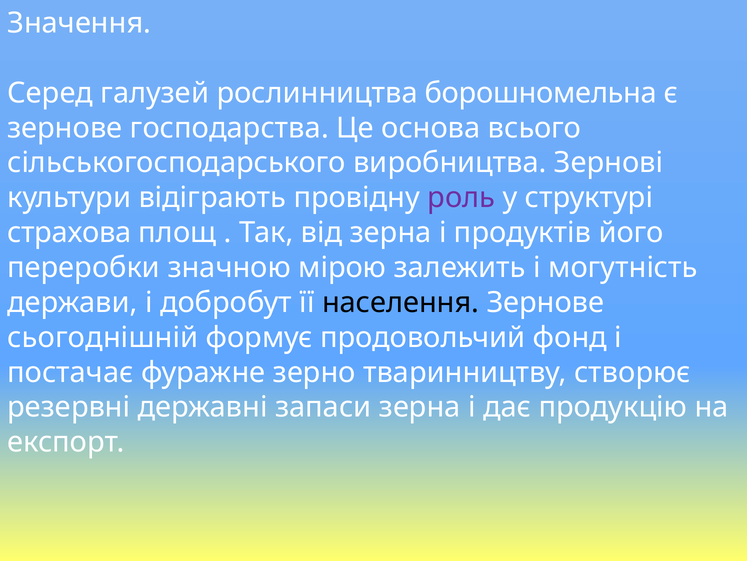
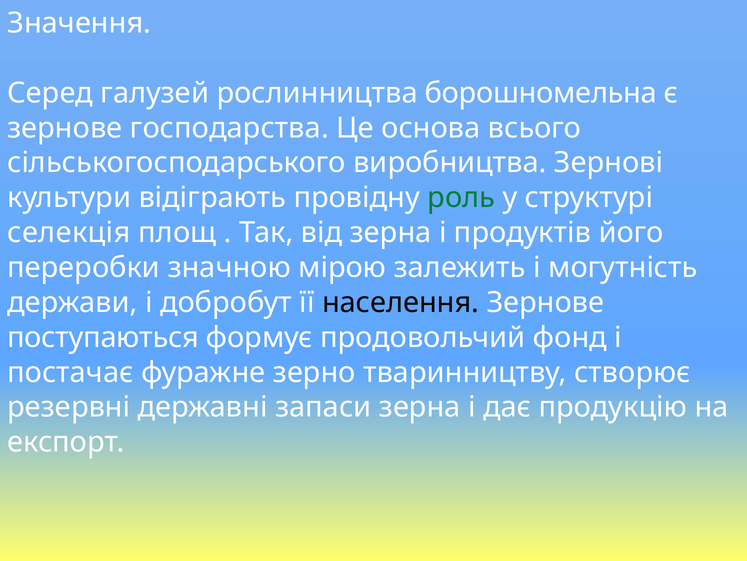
роль colour: purple -> green (461, 198)
страхова: страхова -> селекція (69, 232)
сьогоднішній: сьогоднішній -> поступаються (103, 337)
